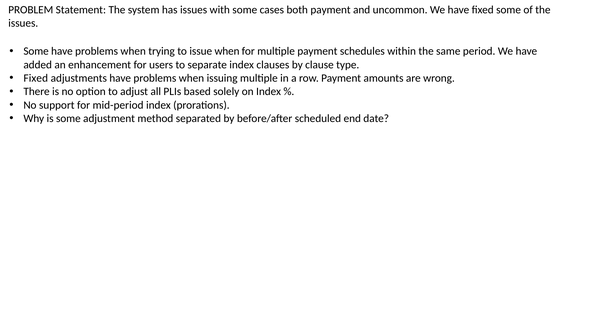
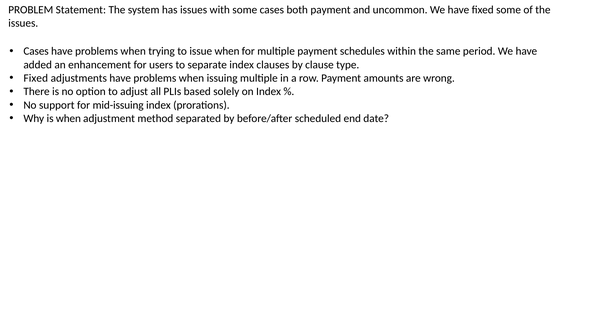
Some: Some -> Cases (36, 51)
mid-period: mid-period -> mid-issuing (118, 105)
is some: some -> when (68, 118)
